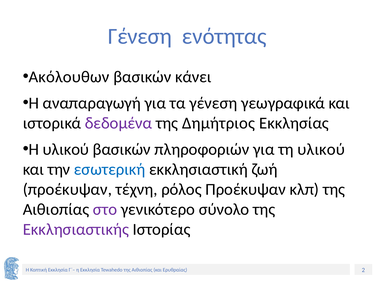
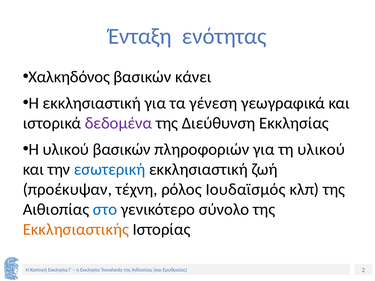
Γένεση: Γένεση -> Ένταξη (140, 36)
Ακόλουθων: Ακόλουθων -> Χαλκηδόνος (69, 77)
Η αναπαραγωγή: αναπαραγωγή -> εκκλησιαστική (92, 103)
Δημήτριος: Δημήτριος -> Διεύθυνση (219, 123)
ρόλος Προέκυψαν: Προέκυψαν -> Ιουδαϊσμός (246, 189)
στο colour: purple -> blue (105, 210)
Εκκλησιαστικής colour: purple -> orange (76, 230)
